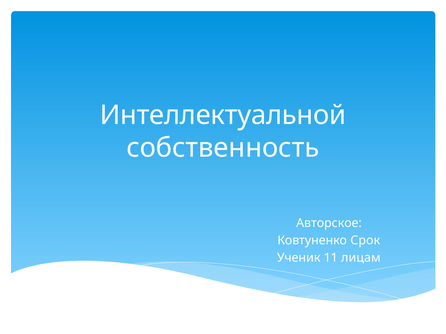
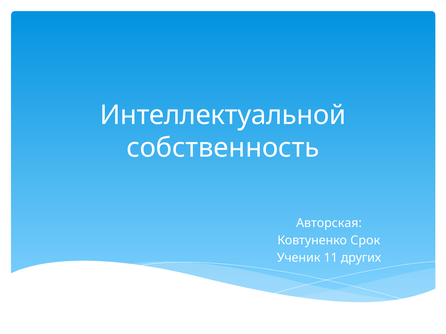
Авторское: Авторское -> Авторская (329, 223)
лицам: лицам -> других (361, 258)
